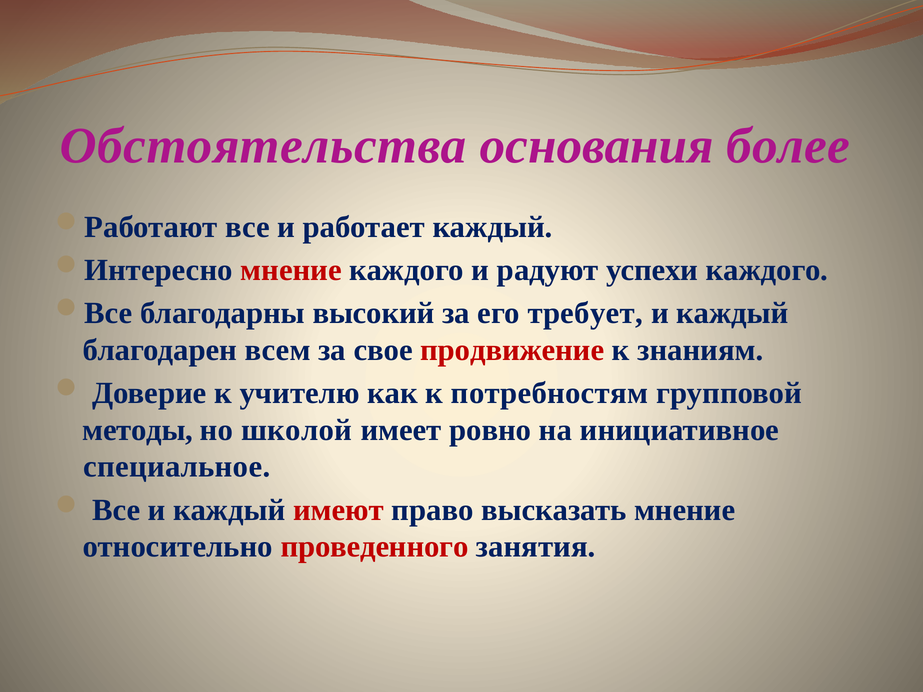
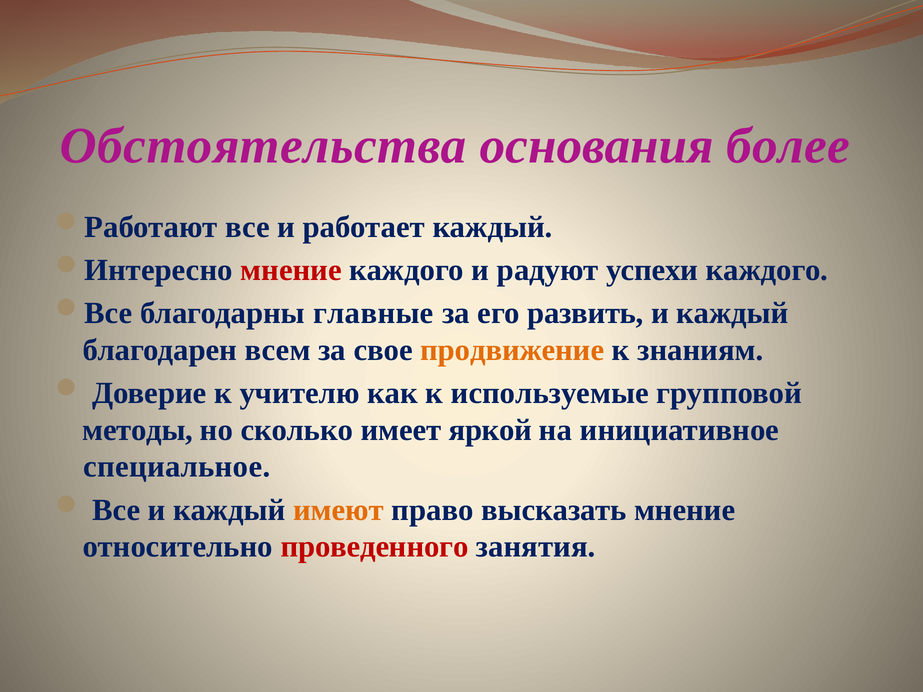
высокий: высокий -> главные (373, 313)
требует: требует -> развить (586, 313)
продвижение colour: red -> orange (512, 350)
потребностям: потребностям -> используемые (550, 393)
школой: школой -> сколько (297, 430)
ровно: ровно -> яркой (490, 430)
имеют colour: red -> orange (339, 510)
